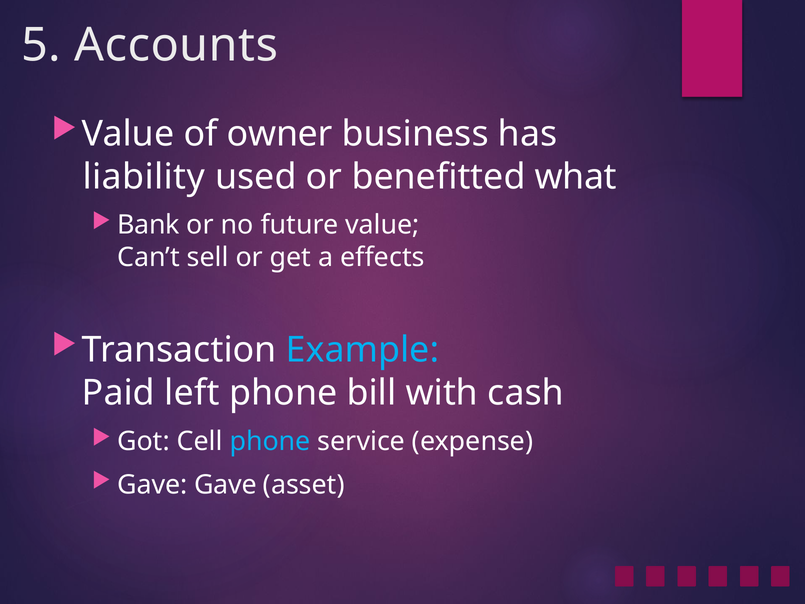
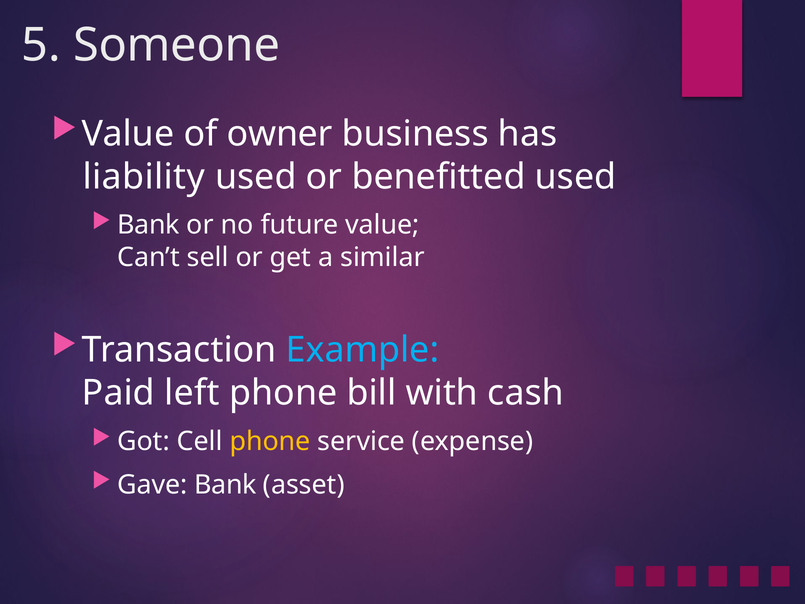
Accounts: Accounts -> Someone (177, 45)
benefitted what: what -> used (576, 177)
effects: effects -> similar (382, 257)
phone colour: light blue -> yellow (270, 441)
Gave Gave: Gave -> Bank (225, 485)
